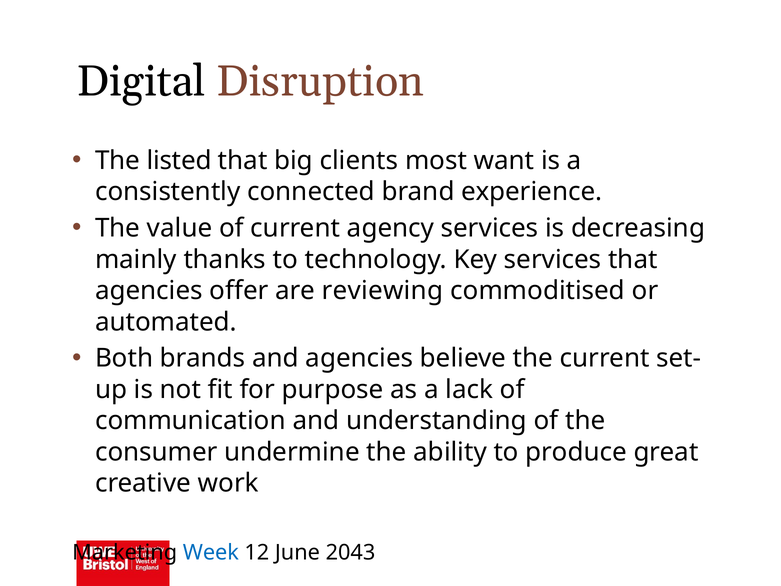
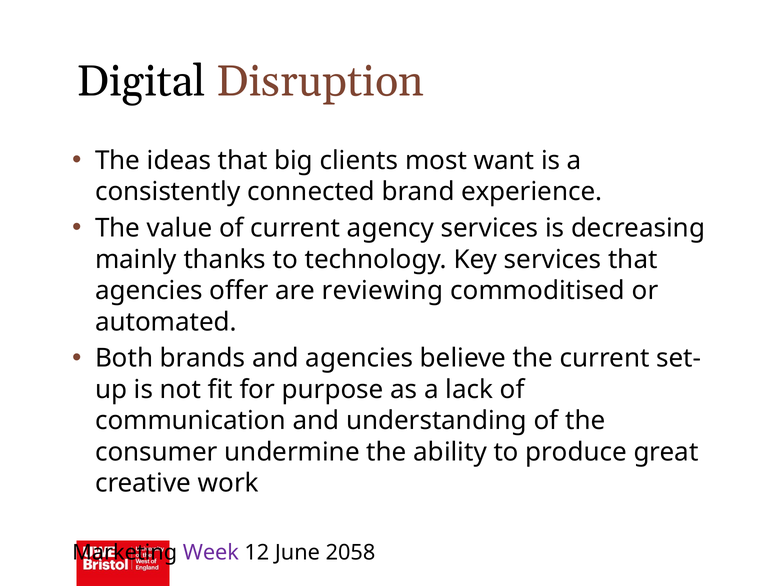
listed: listed -> ideas (179, 160)
Week colour: blue -> purple (211, 552)
2043: 2043 -> 2058 (350, 552)
